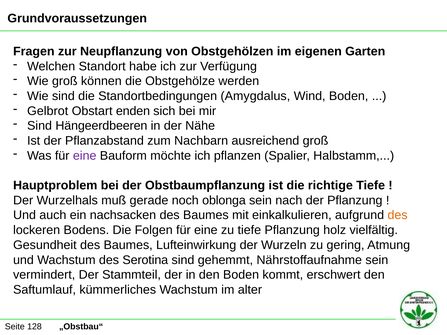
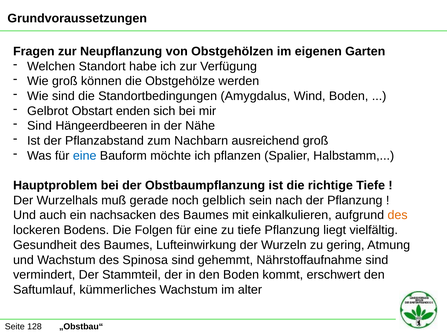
eine colour: purple -> blue (85, 156)
oblonga: oblonga -> gelblich (224, 200)
holz: holz -> liegt (335, 230)
Serotina: Serotina -> Spinosa (145, 260)
Nährstoffaufnahme sein: sein -> sind (377, 260)
